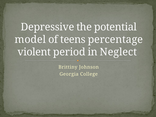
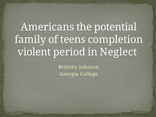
Depressive: Depressive -> Americans (47, 27)
model: model -> family (30, 39)
percentage: percentage -> completion (115, 39)
